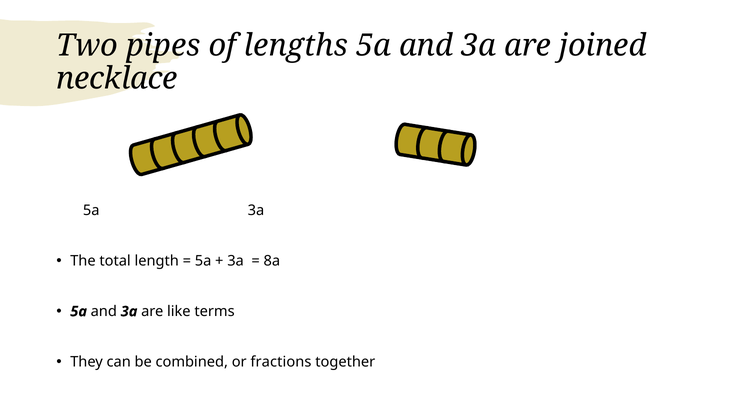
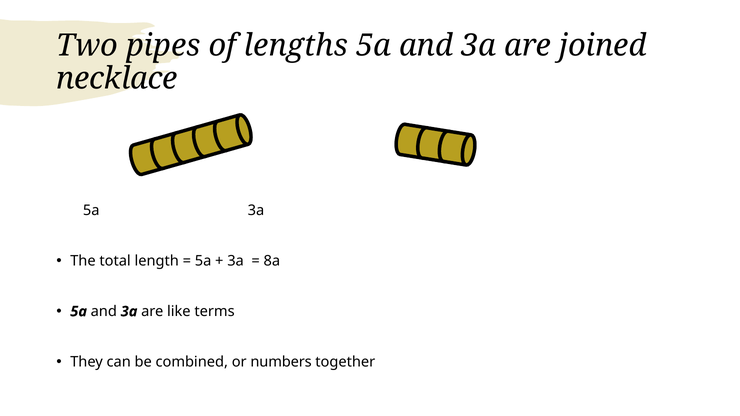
fractions: fractions -> numbers (281, 362)
